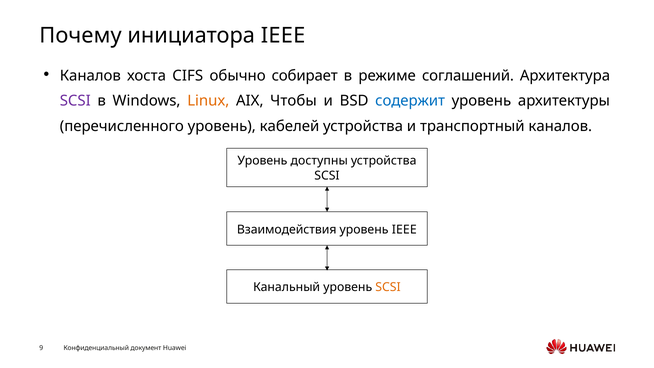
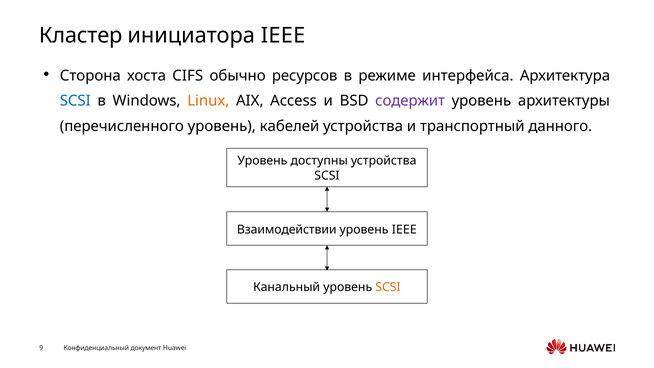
Почему: Почему -> Кластер (81, 36)
Каналов: Каналов -> Сторона (90, 76)
собирает: собирает -> ресурсов (305, 76)
соглашений: соглашений -> интерфейса (468, 76)
SCSI colour: purple -> blue (75, 101)
Чтобы: Чтобы -> Access (294, 101)
содержит colour: blue -> purple (410, 101)
транспортный каналов: каналов -> данного (560, 126)
Взаимодействия: Взаимодействия -> Взаимодействии (287, 229)
